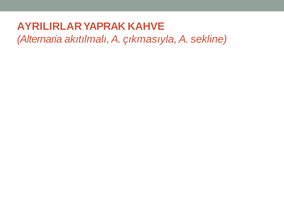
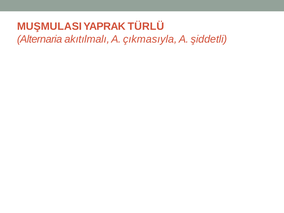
AYRILIRLAR: AYRILIRLAR -> MUŞMULASI (49, 26)
KAHVE: KAHVE -> TÜRLÜ (146, 26)
sekline: sekline -> şiddetli (209, 39)
